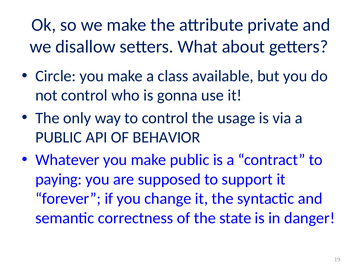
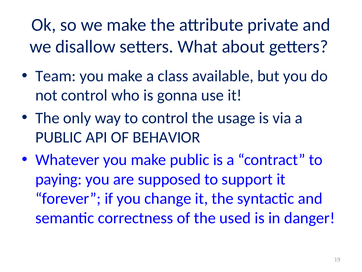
Circle: Circle -> Team (56, 76)
state: state -> used (235, 218)
